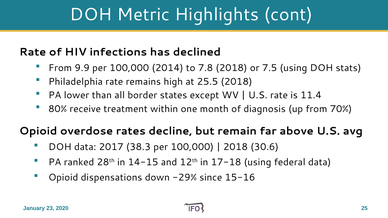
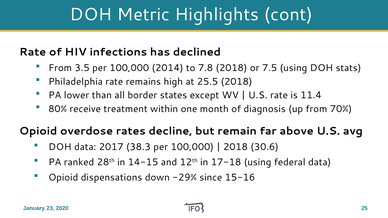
9.9: 9.9 -> 3.5 (82, 68)
